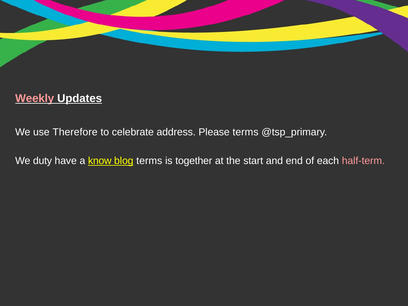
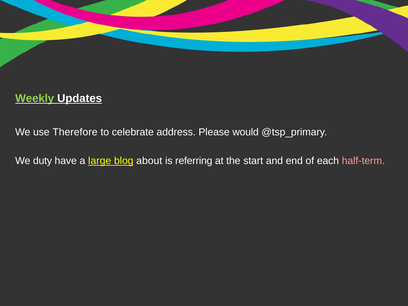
Weekly colour: pink -> light green (35, 98)
Please terms: terms -> would (246, 132)
know: know -> large (100, 161)
blog terms: terms -> about (149, 161)
together: together -> referring (194, 161)
